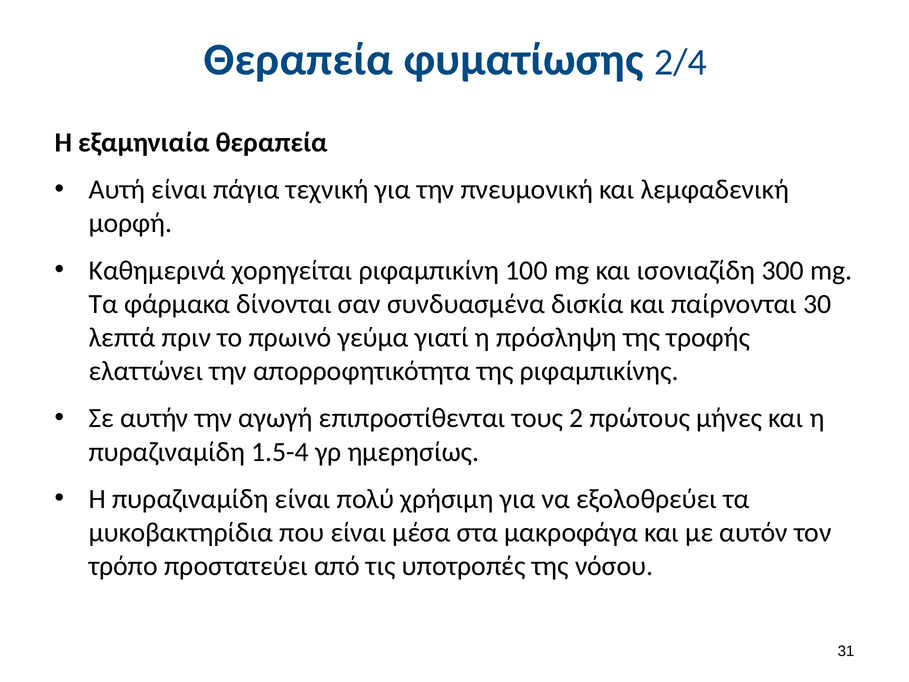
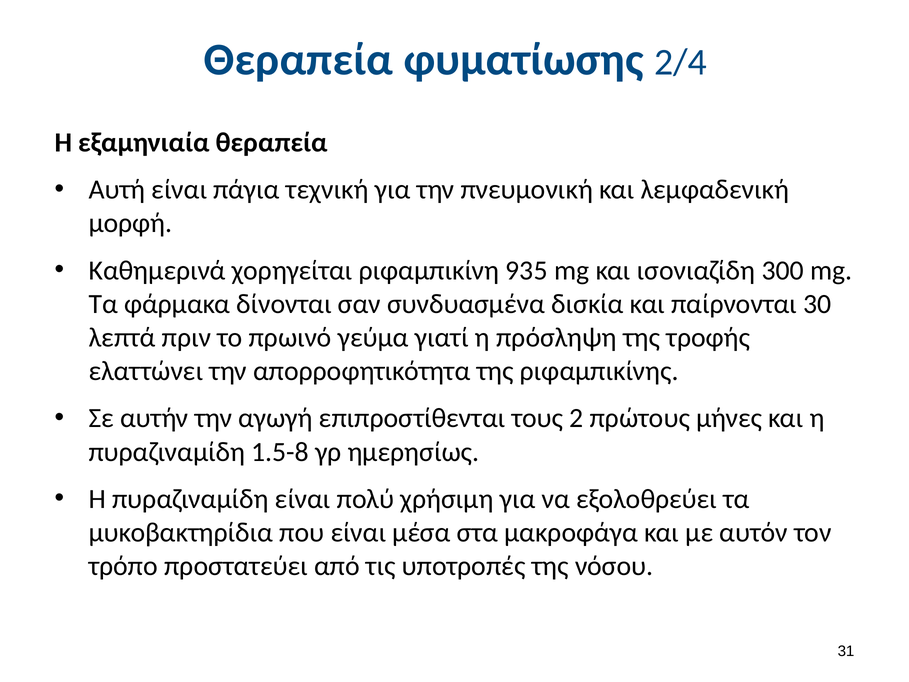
100: 100 -> 935 (527, 270)
1.5-4: 1.5-4 -> 1.5-8 (280, 452)
